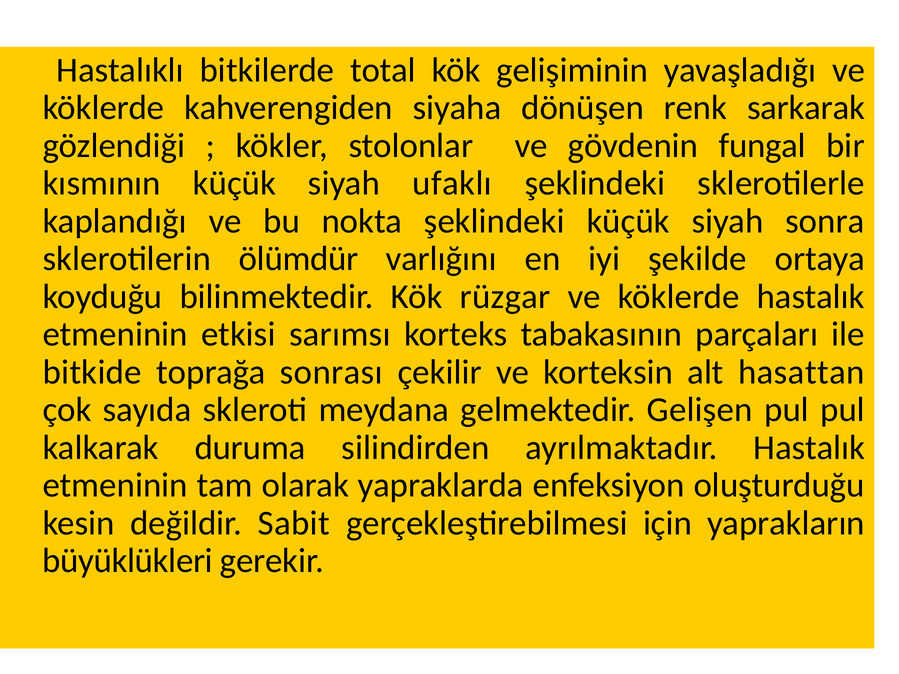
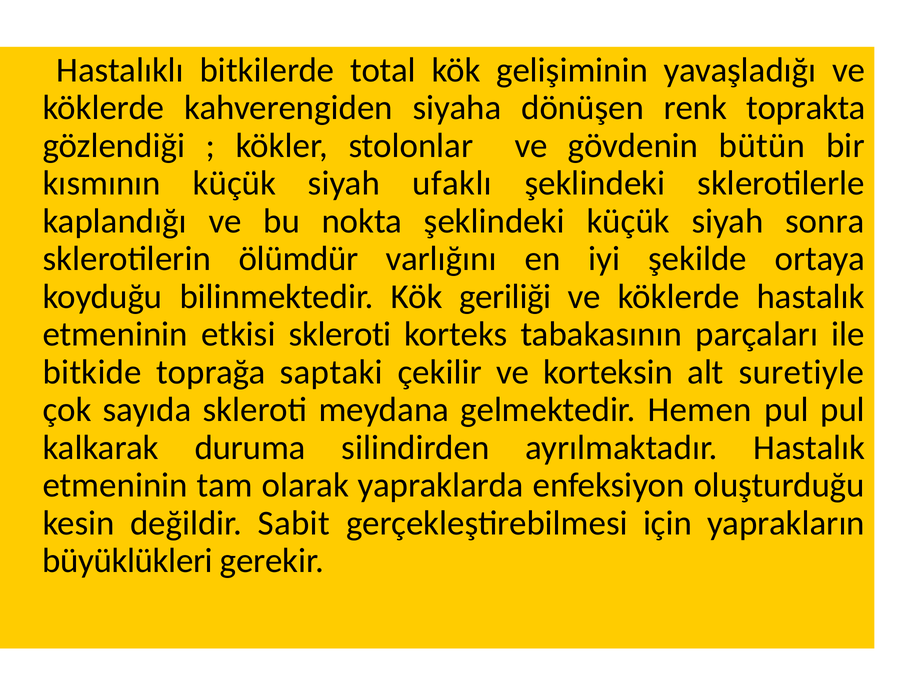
sarkarak: sarkarak -> toprakta (806, 108)
fungal: fungal -> bütün (762, 146)
rüzgar: rüzgar -> geriliği (505, 297)
etkisi sarımsı: sarımsı -> skleroti (340, 334)
sonrası: sonrası -> saptaki (331, 372)
hasattan: hasattan -> suretiyle (801, 372)
Gelişen: Gelişen -> Hemen (700, 410)
